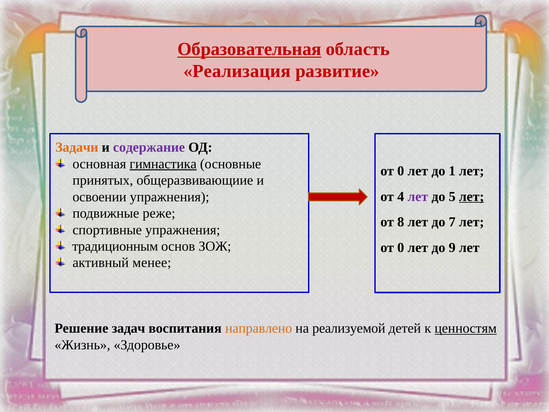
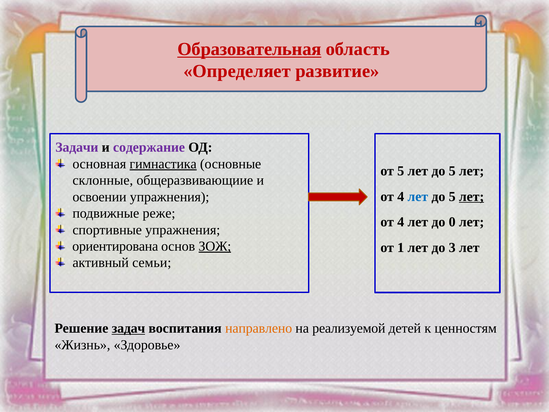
Реализация: Реализация -> Определяет (237, 71)
Задачи colour: orange -> purple (77, 147)
0: 0 -> 5 (401, 171)
1: 1 -> 5 (452, 171)
принятых: принятых -> склонные (103, 180)
лет colour: purple -> blue (418, 196)
8: 8 -> 4 (401, 222)
7: 7 -> 0 (452, 222)
традиционным: традиционным -> ориентирована (115, 246)
ЗОЖ underline: none -> present (215, 246)
0: 0 -> 1 (401, 247)
9: 9 -> 3 (452, 247)
менее: менее -> семьи (152, 263)
задач underline: none -> present (128, 328)
ценностям underline: present -> none (466, 328)
